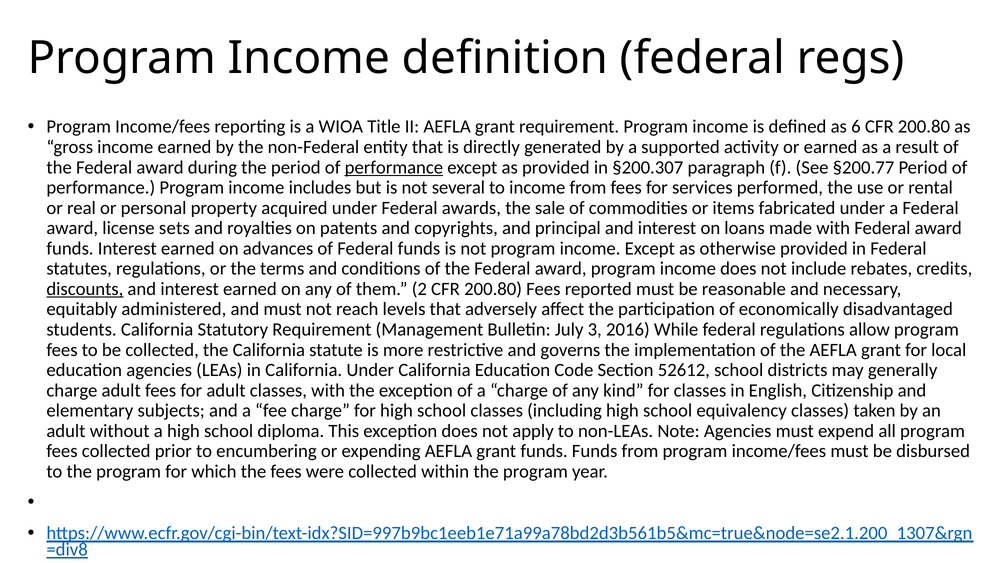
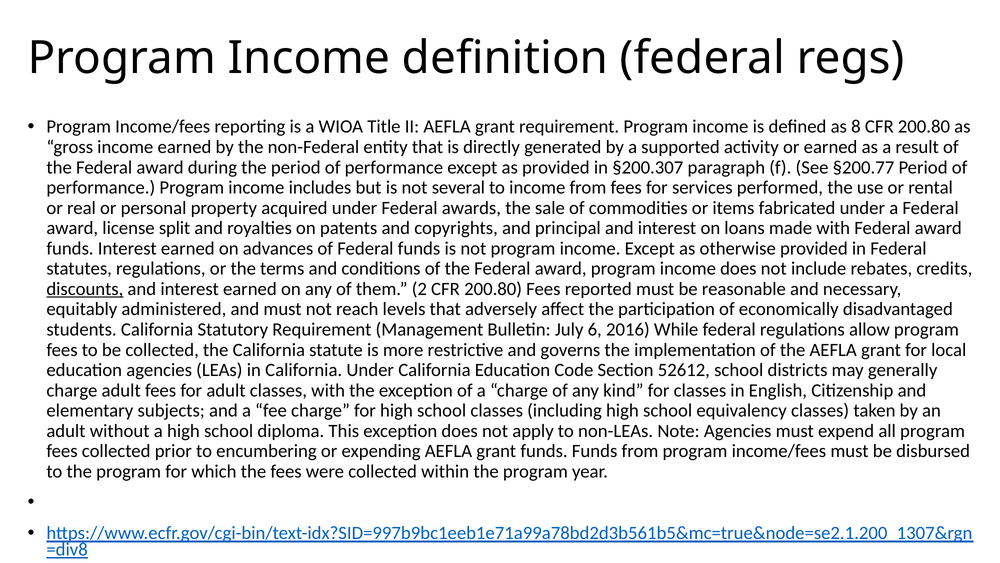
6: 6 -> 8 (856, 127)
performance underline: present -> none (394, 167)
sets: sets -> split (175, 228)
3: 3 -> 6 (595, 329)
